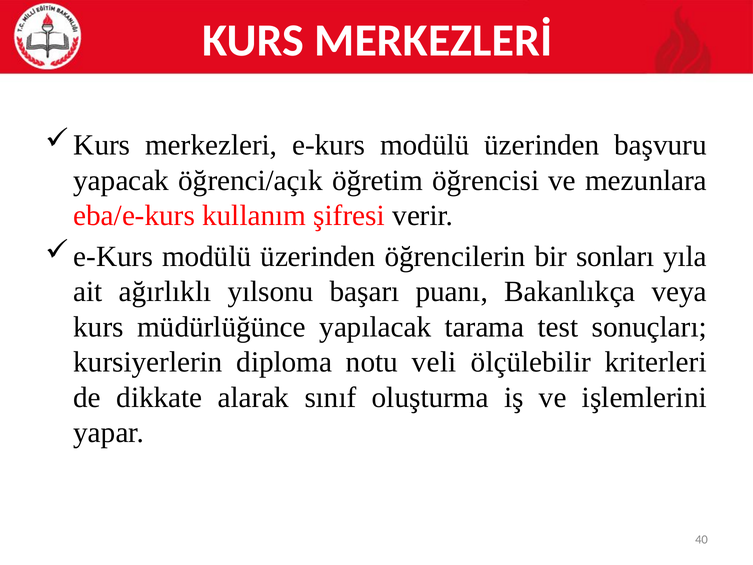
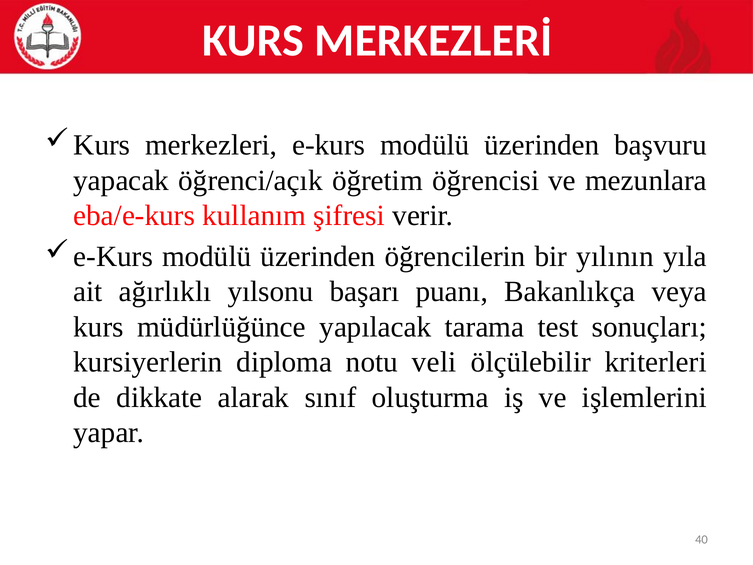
sonları: sonları -> yılının (615, 257)
